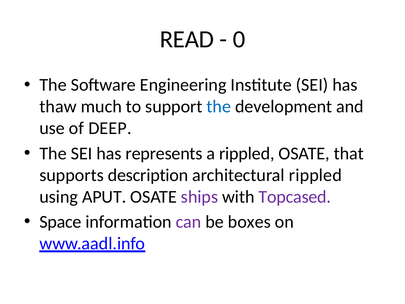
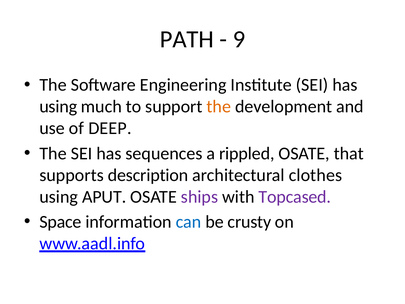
READ: READ -> PATH (187, 39)
0: 0 -> 9 (239, 39)
thaw: thaw -> using (58, 107)
the colour: blue -> orange (219, 107)
represents: represents -> sequences (164, 153)
architectural rippled: rippled -> clothes (315, 175)
can colour: purple -> blue (189, 222)
boxes: boxes -> crusty (249, 222)
